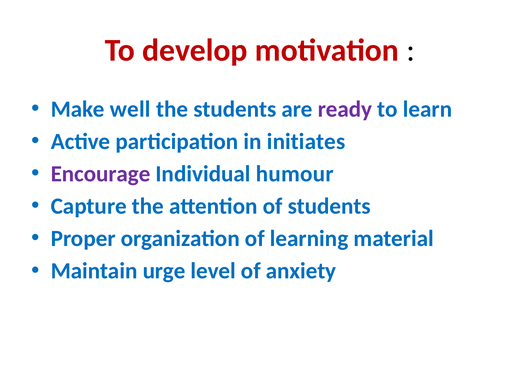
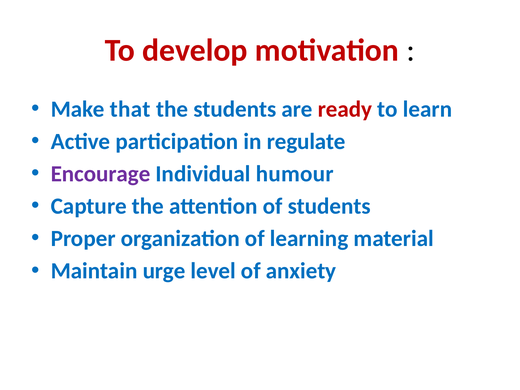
well: well -> that (130, 109)
ready colour: purple -> red (345, 109)
initiates: initiates -> regulate (306, 141)
